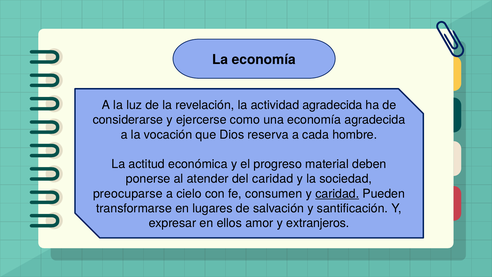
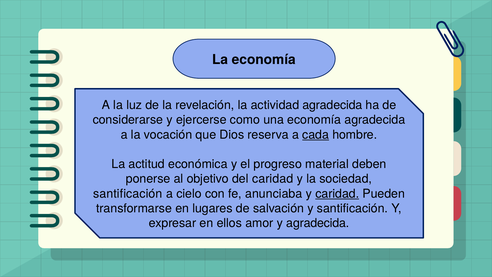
cada underline: none -> present (316, 134)
atender: atender -> objetivo (208, 179)
preocuparse: preocuparse -> santificación (128, 194)
consumen: consumen -> anunciaba (274, 194)
y extranjeros: extranjeros -> agradecida (318, 223)
